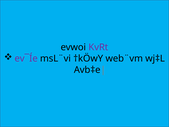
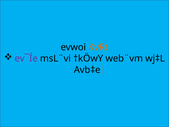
KvRt colour: purple -> orange (98, 47)
